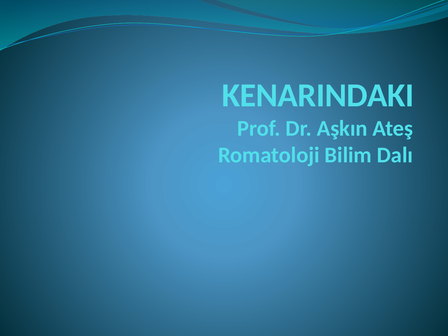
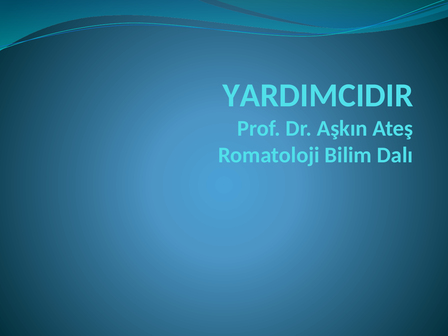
KENARINDAKI: KENARINDAKI -> YARDIMCIDIR (318, 96)
